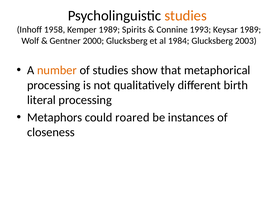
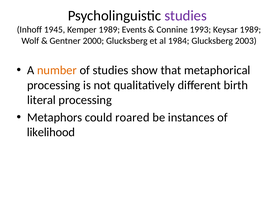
studies colour: orange -> purple (186, 16)
1958: 1958 -> 1945 (55, 30)
Spirits: Spirits -> Events (134, 30)
closeness: closeness -> likelihood (51, 132)
